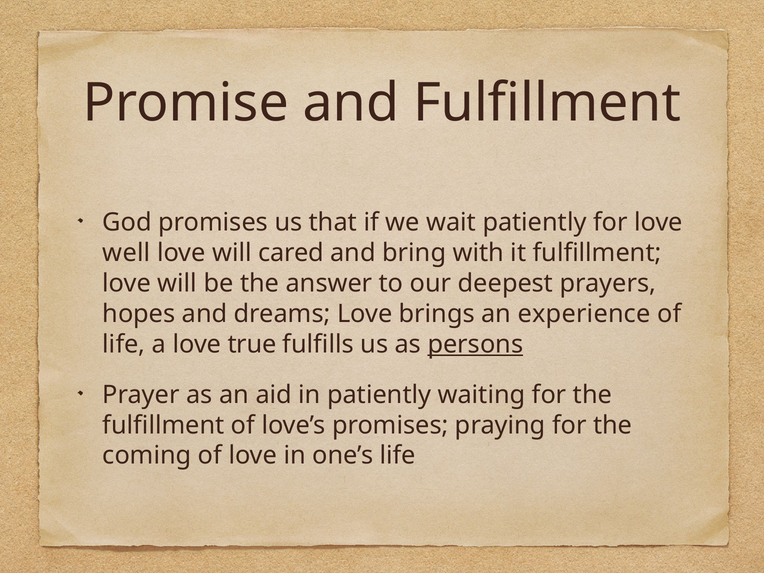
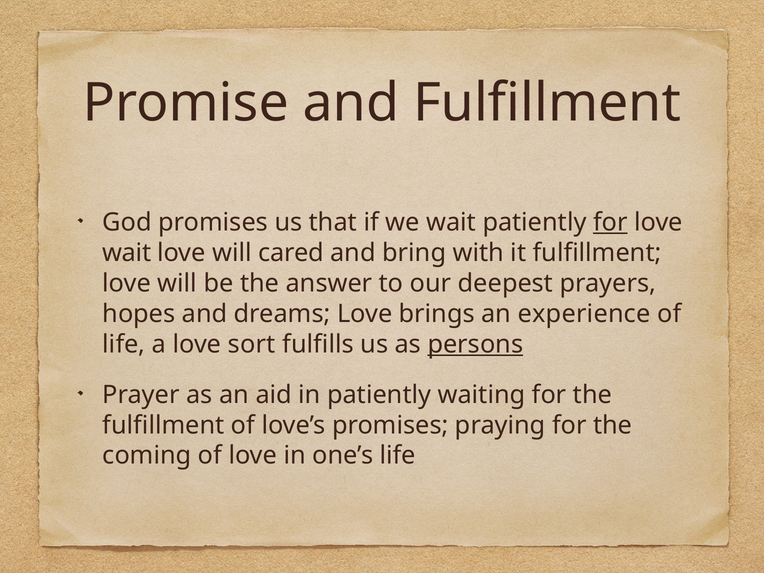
for underline: none -> present (610, 222)
well: well -> wait (127, 253)
true: true -> sort (252, 344)
